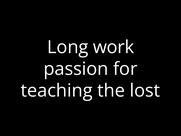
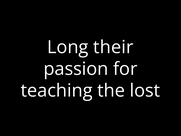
work: work -> their (113, 47)
